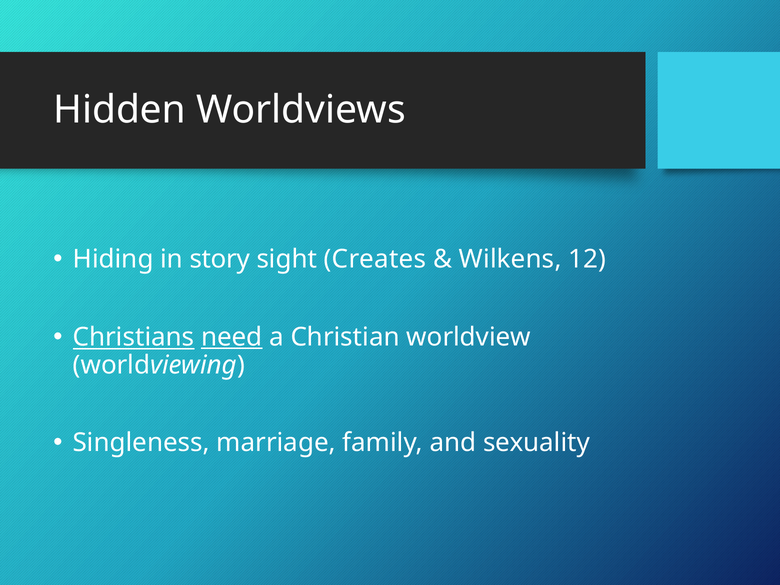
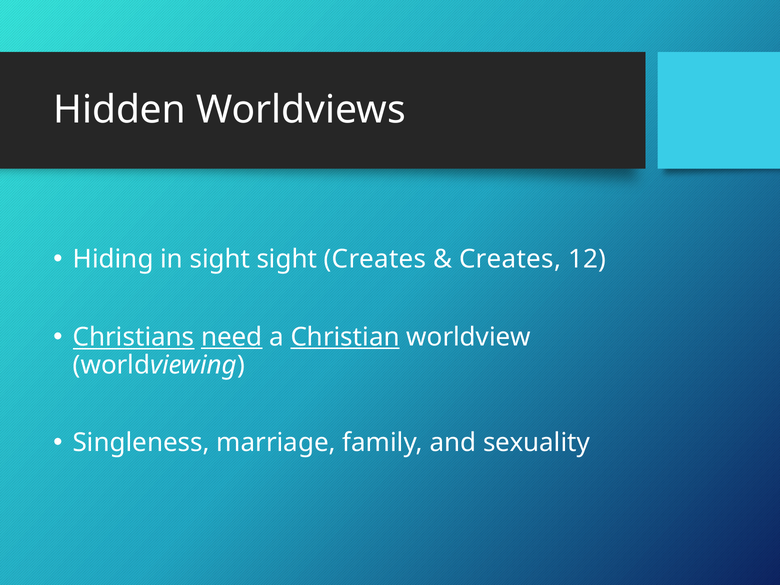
in story: story -> sight (220, 259)
Wilkens: Wilkens -> Creates (510, 259)
Christian underline: none -> present (345, 337)
